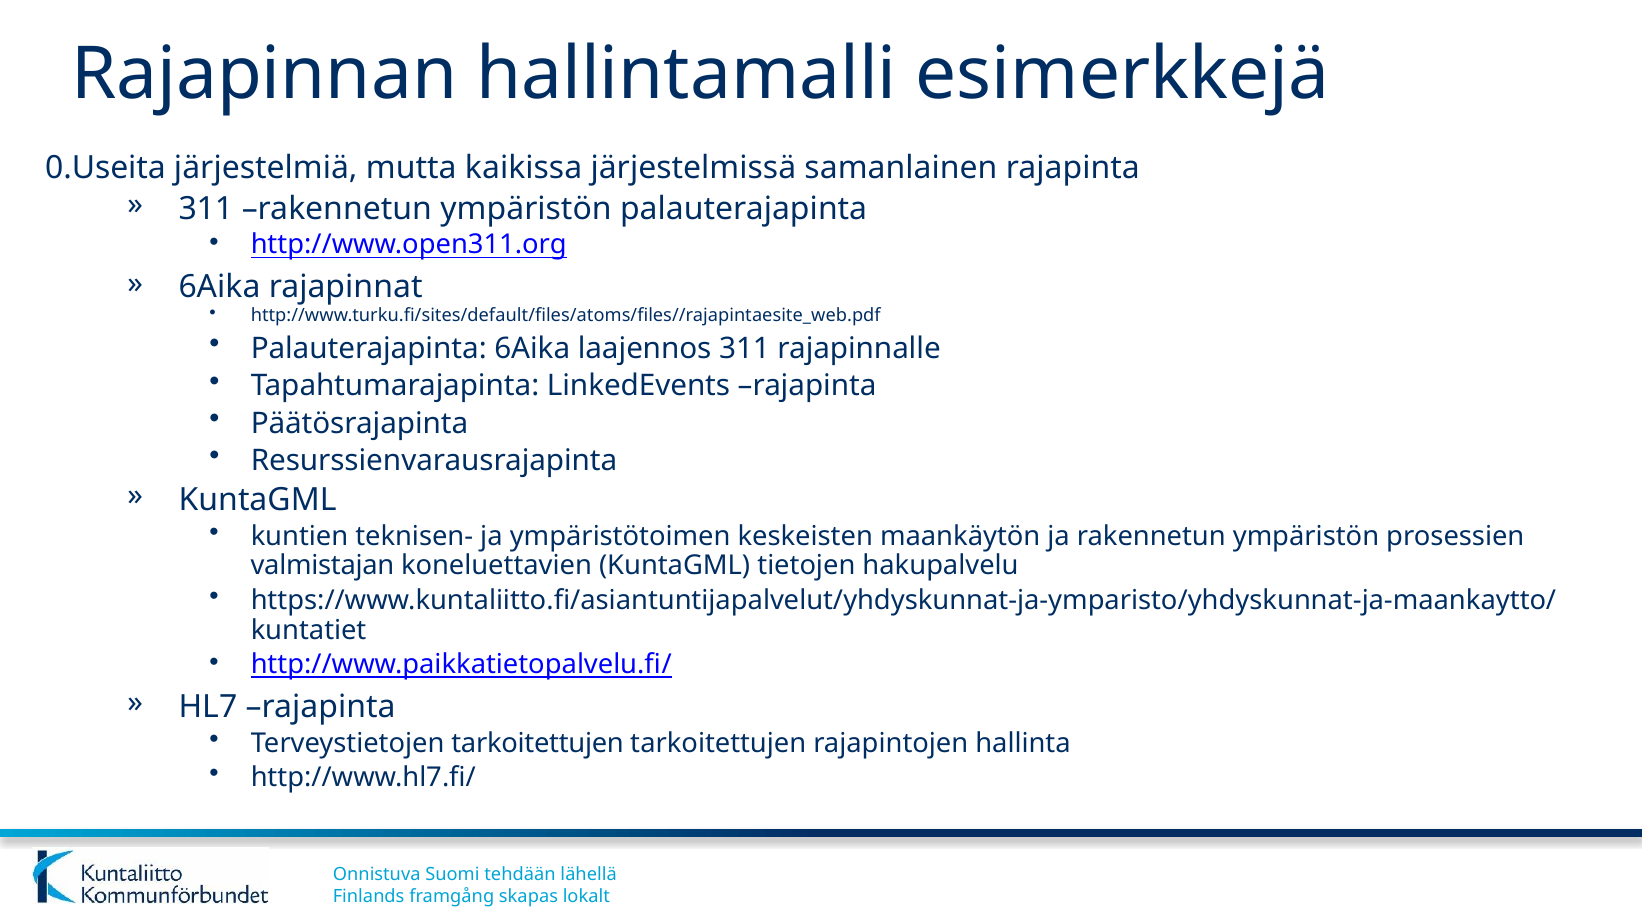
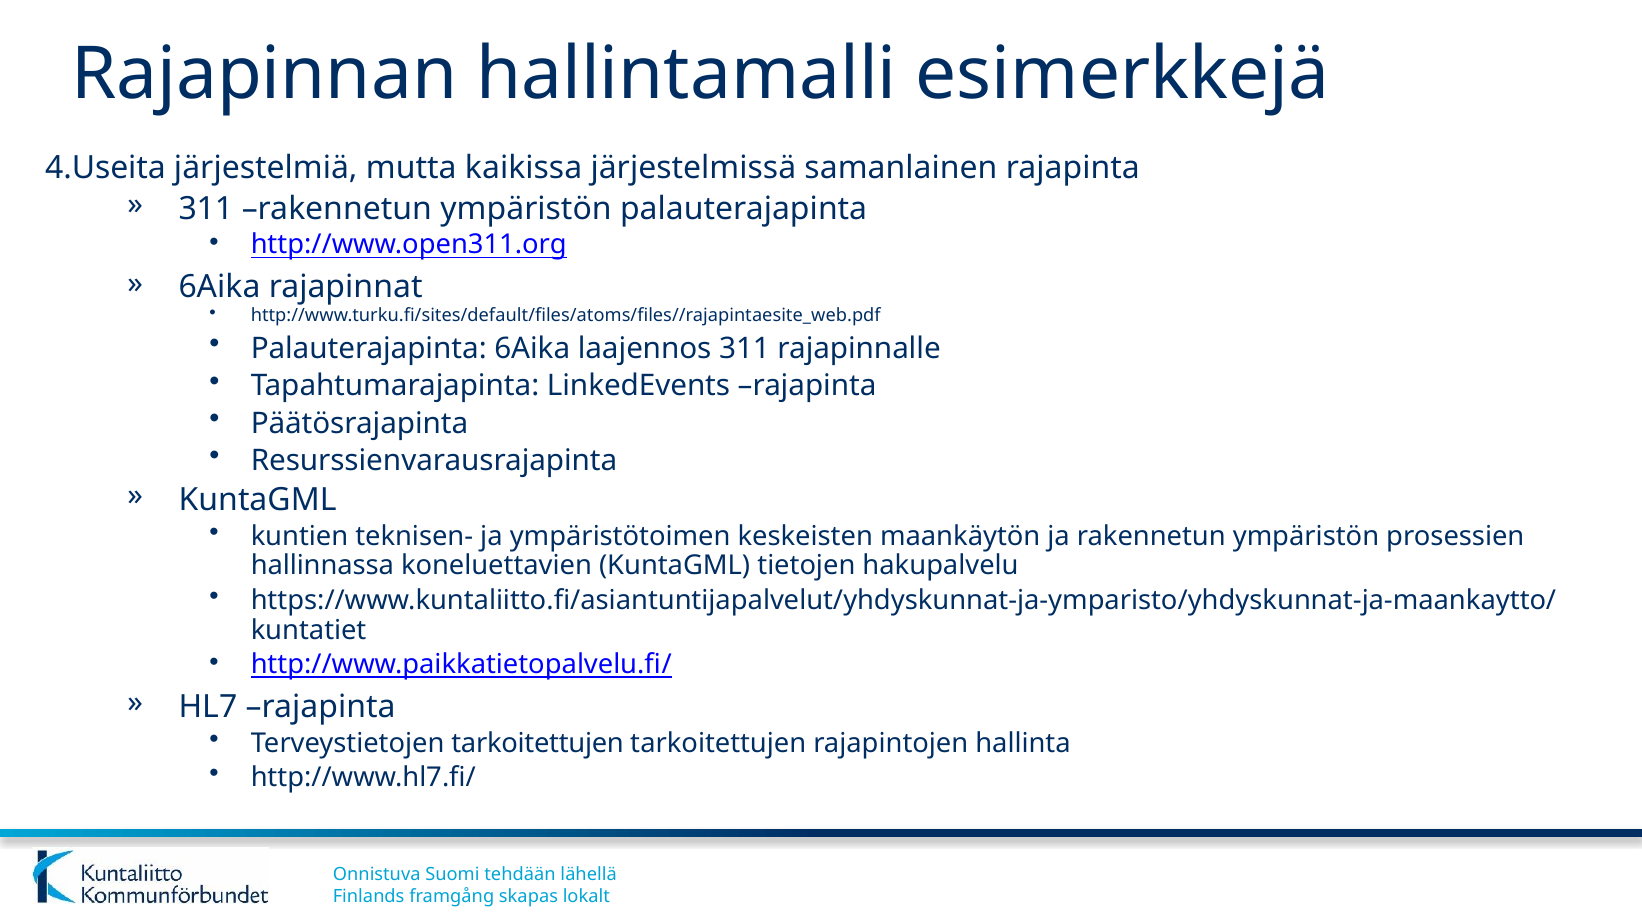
0.Useita: 0.Useita -> 4.Useita (105, 168)
valmistajan: valmistajan -> hallinnassa (322, 566)
